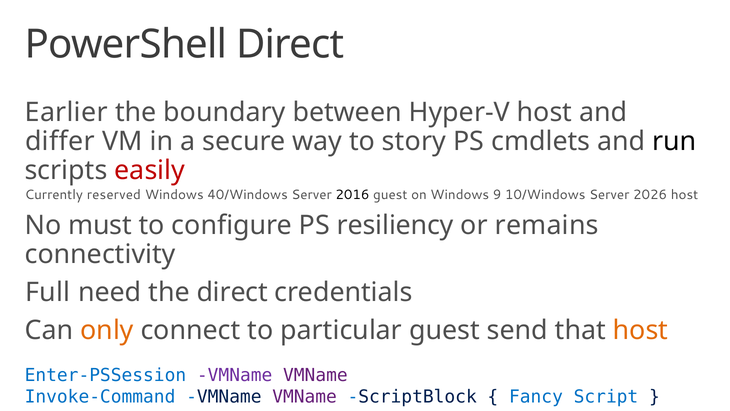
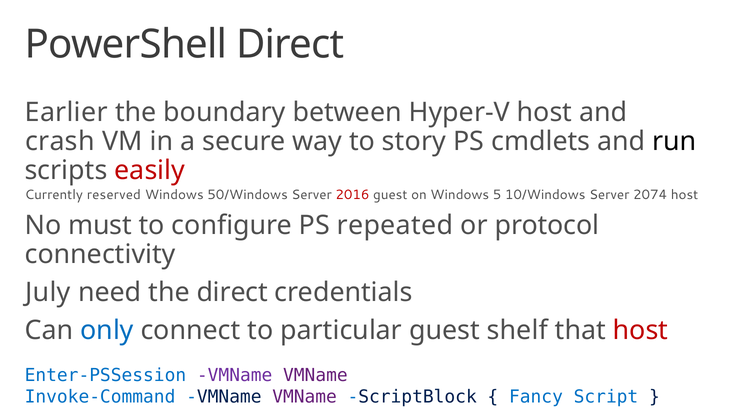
differ: differ -> crash (60, 141)
40/Windows: 40/Windows -> 50/Windows (248, 195)
2016 colour: black -> red (352, 195)
9: 9 -> 5 (497, 195)
2026: 2026 -> 2074 (650, 195)
resiliency: resiliency -> repeated (395, 225)
remains: remains -> protocol (547, 225)
Full: Full -> July (48, 292)
only colour: orange -> blue (107, 330)
send: send -> shelf (517, 330)
host colour: orange -> red (640, 330)
